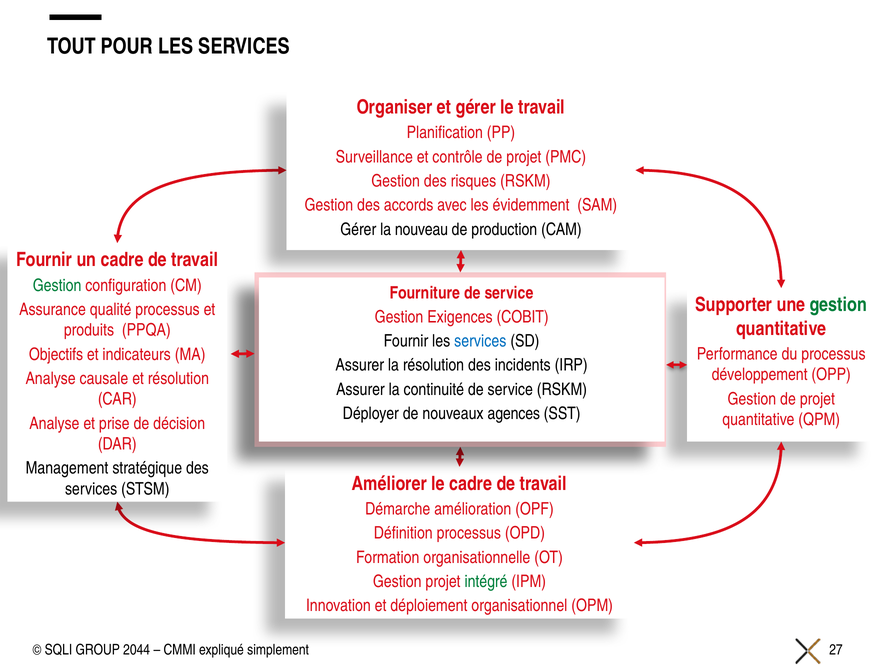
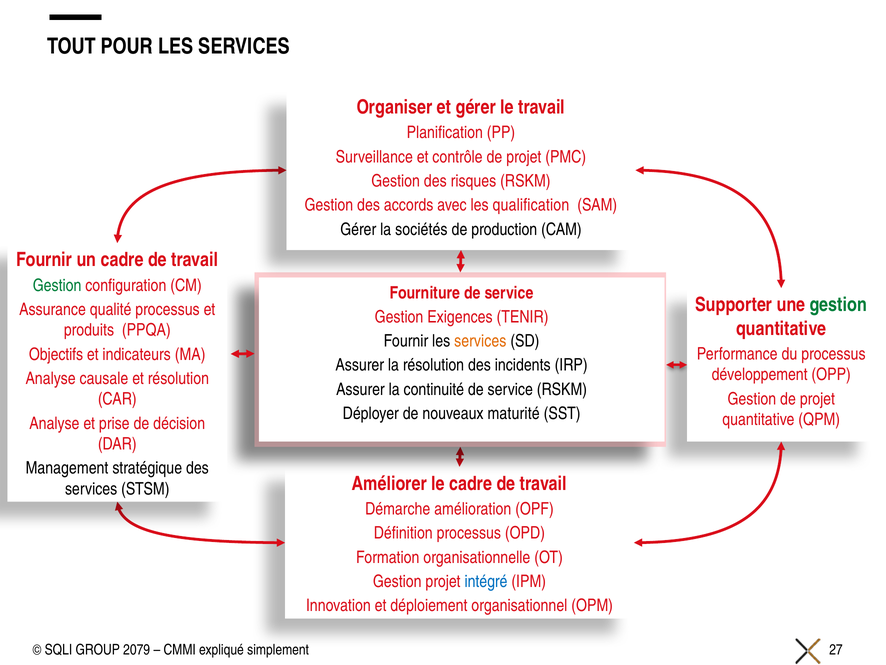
évidemment: évidemment -> qualification (531, 205)
nouveau: nouveau -> sociétés (421, 229)
COBIT: COBIT -> TENIR (523, 317)
services colour: blue -> orange (480, 341)
agences: agences -> maturité (514, 413)
intégré colour: green -> blue (486, 581)
2044: 2044 -> 2079 (137, 649)
